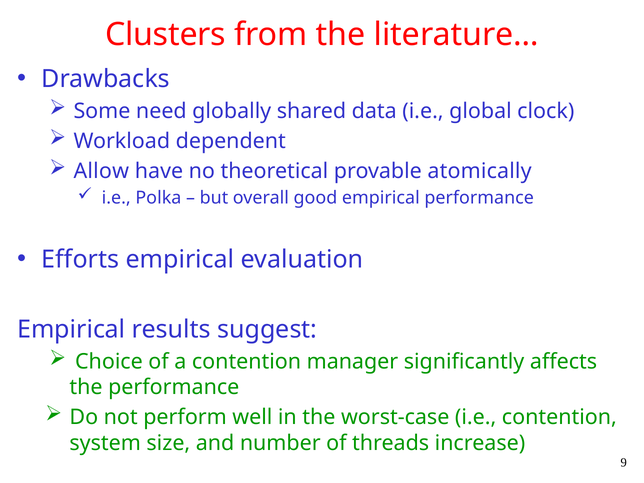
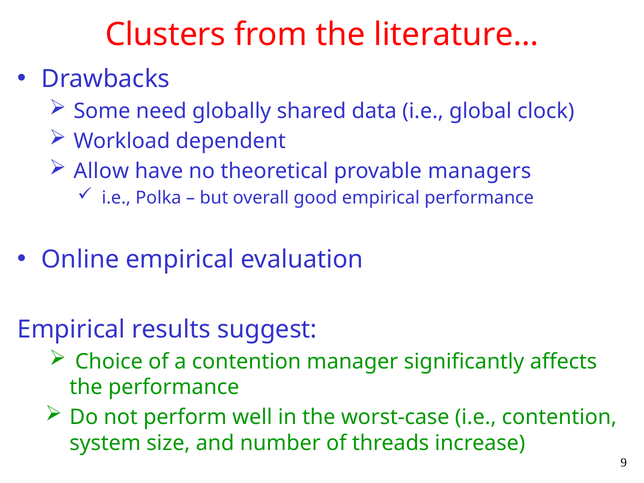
atomically: atomically -> managers (480, 171)
Efforts: Efforts -> Online (80, 259)
